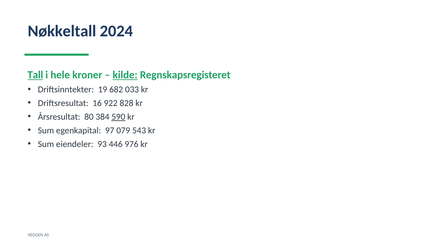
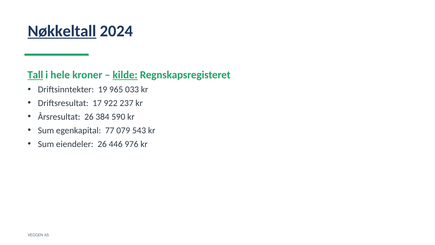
Nøkkeltall underline: none -> present (62, 31)
682: 682 -> 965 (116, 89)
16: 16 -> 17 (97, 103)
828: 828 -> 237 (127, 103)
Årsresultat 80: 80 -> 26 (89, 117)
590 underline: present -> none (118, 117)
97: 97 -> 77 (110, 130)
eiendeler 93: 93 -> 26 (102, 144)
